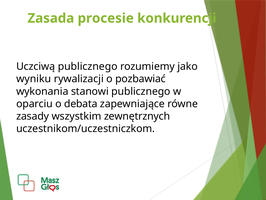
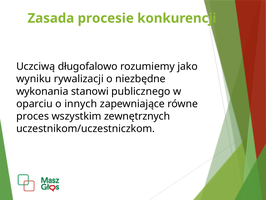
Uczciwą publicznego: publicznego -> długofalowo (88, 66)
pozbawiać: pozbawiać -> niezbędne (140, 79)
debata: debata -> innych (81, 104)
zasady: zasady -> proces (33, 116)
